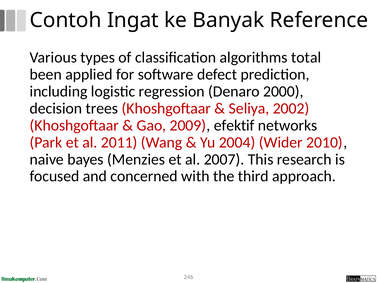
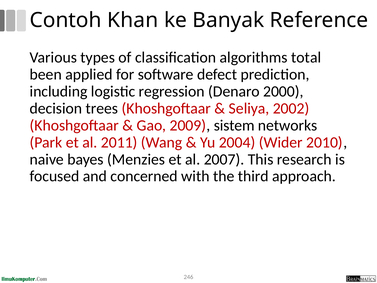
Ingat: Ingat -> Khan (133, 20)
efektif: efektif -> sistem (234, 125)
